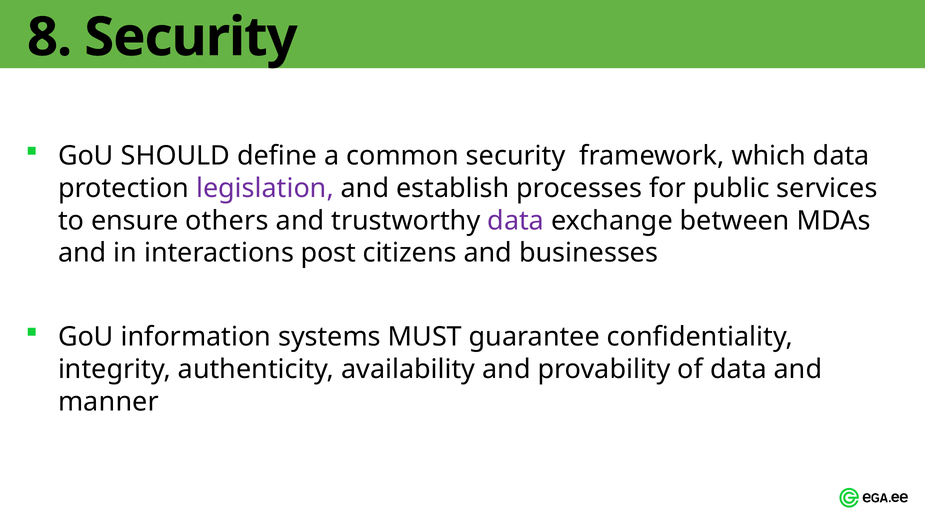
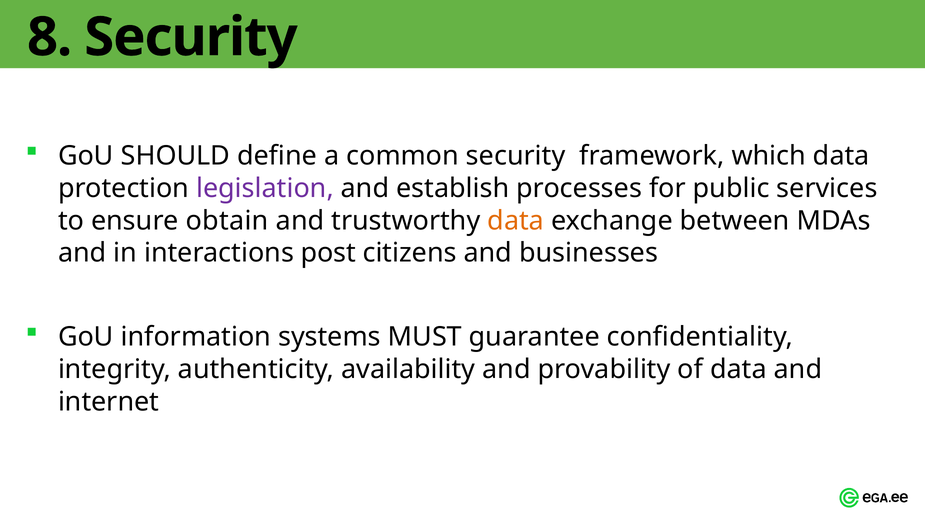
others: others -> obtain (227, 221)
data colour: purple -> orange (516, 221)
manner: manner -> internet (109, 402)
